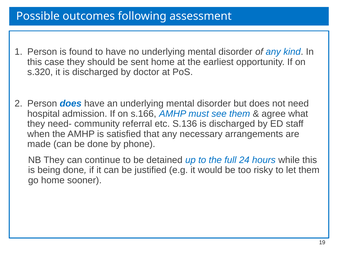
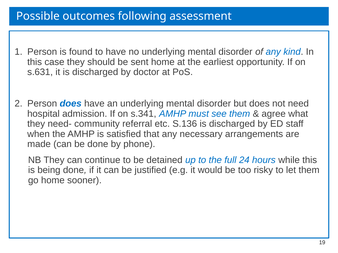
s.320: s.320 -> s.631 (40, 72)
s.166: s.166 -> s.341 (143, 114)
